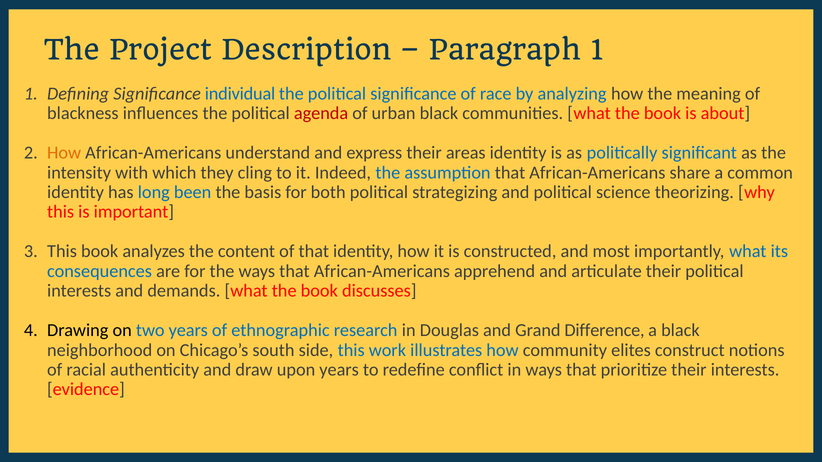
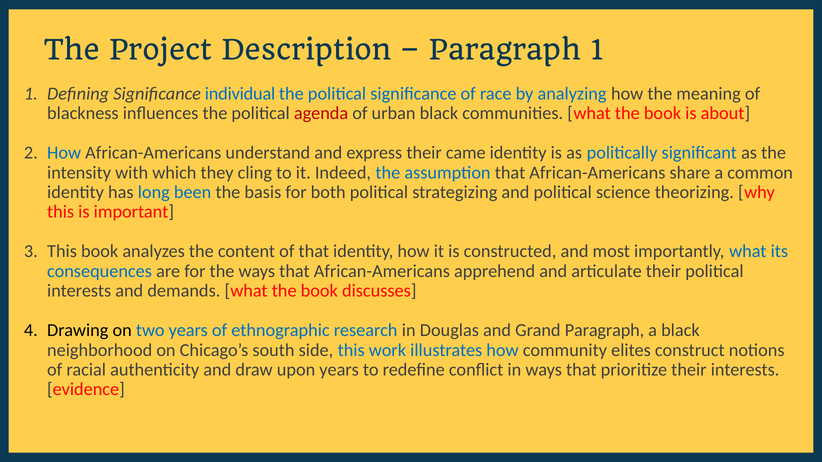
How colour: orange -> blue (64, 153)
areas: areas -> came (466, 153)
Grand Difference: Difference -> Paragraph (604, 331)
